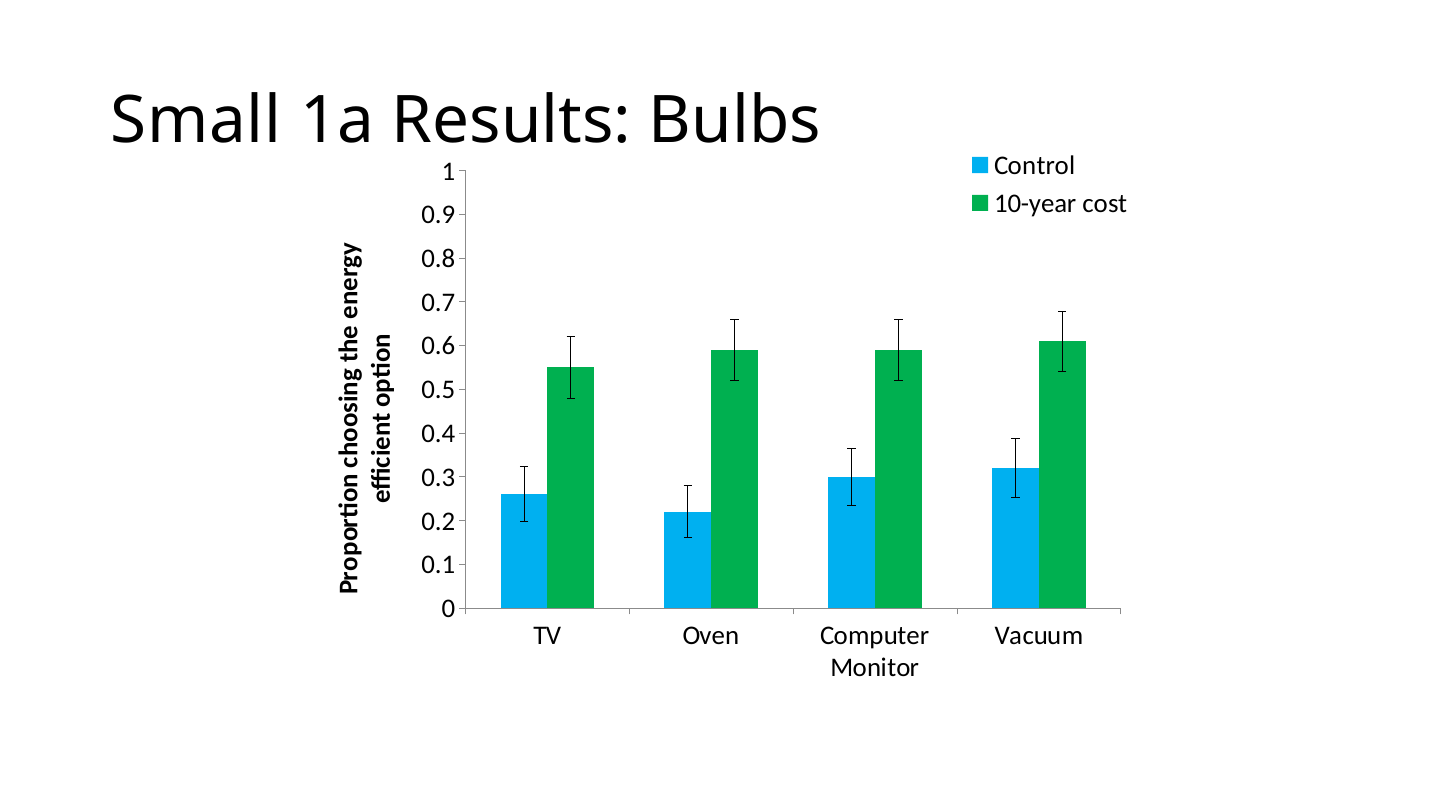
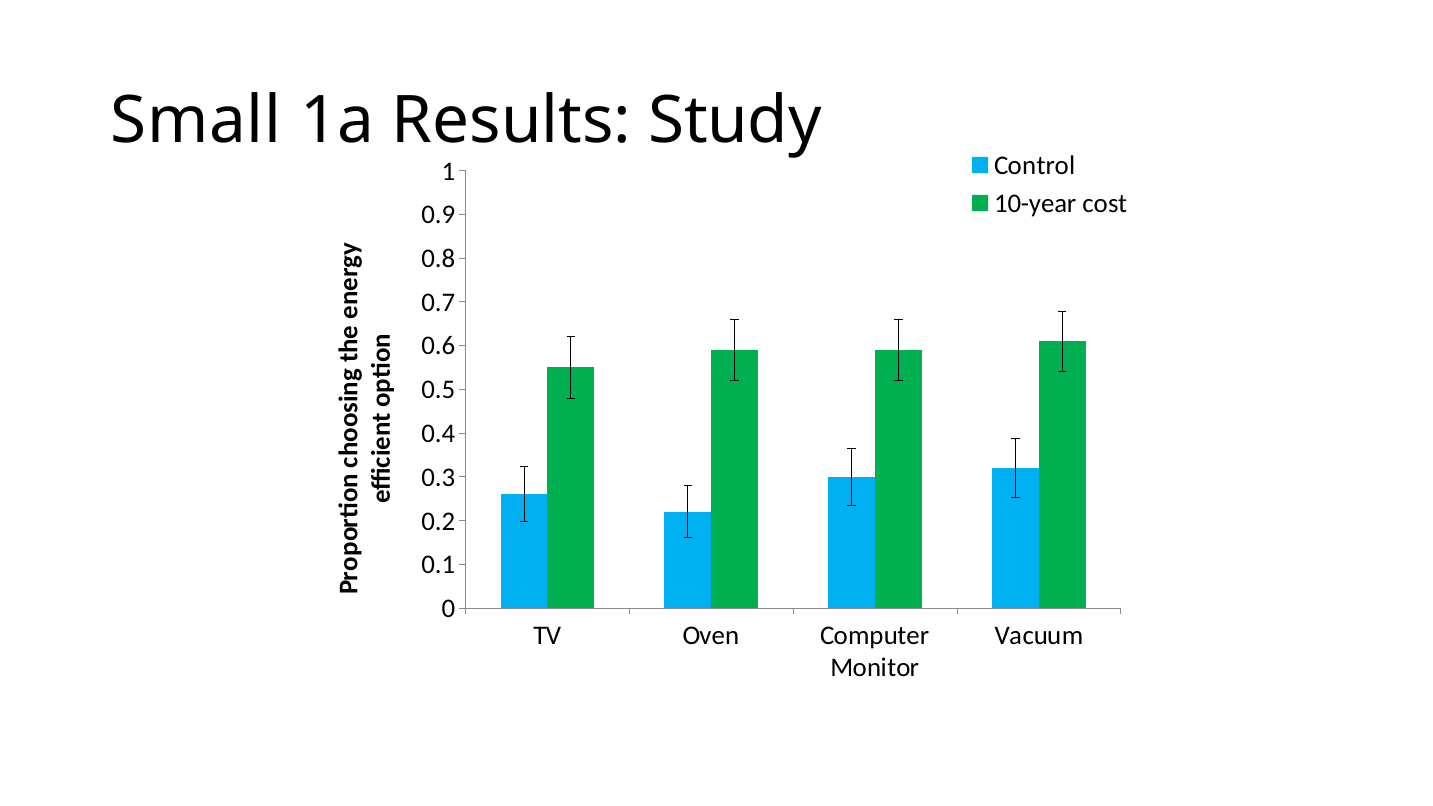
Bulbs: Bulbs -> Study (735, 120)
